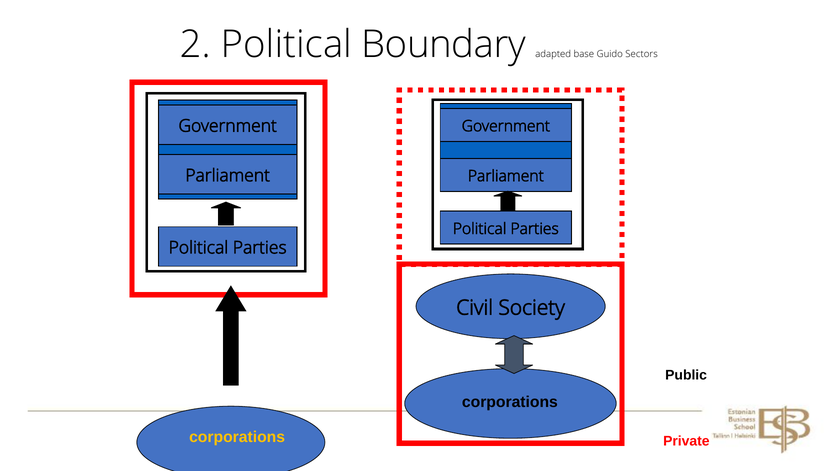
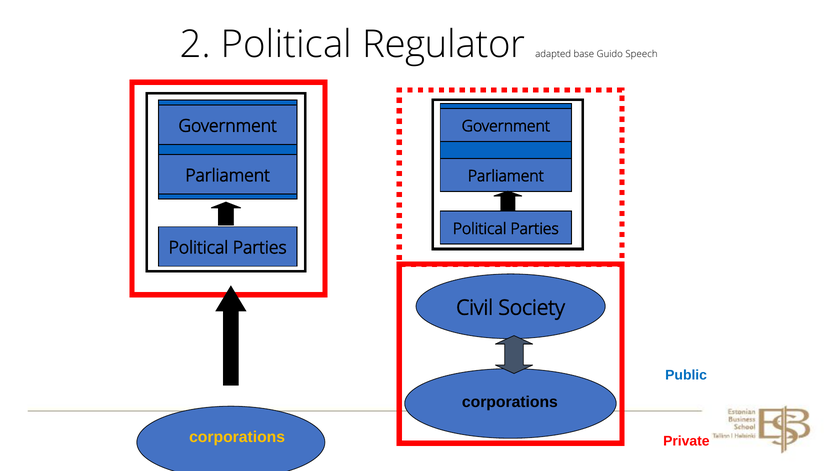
Boundary: Boundary -> Regulator (444, 45)
Sectors: Sectors -> Speech (642, 54)
Public colour: black -> blue (686, 375)
